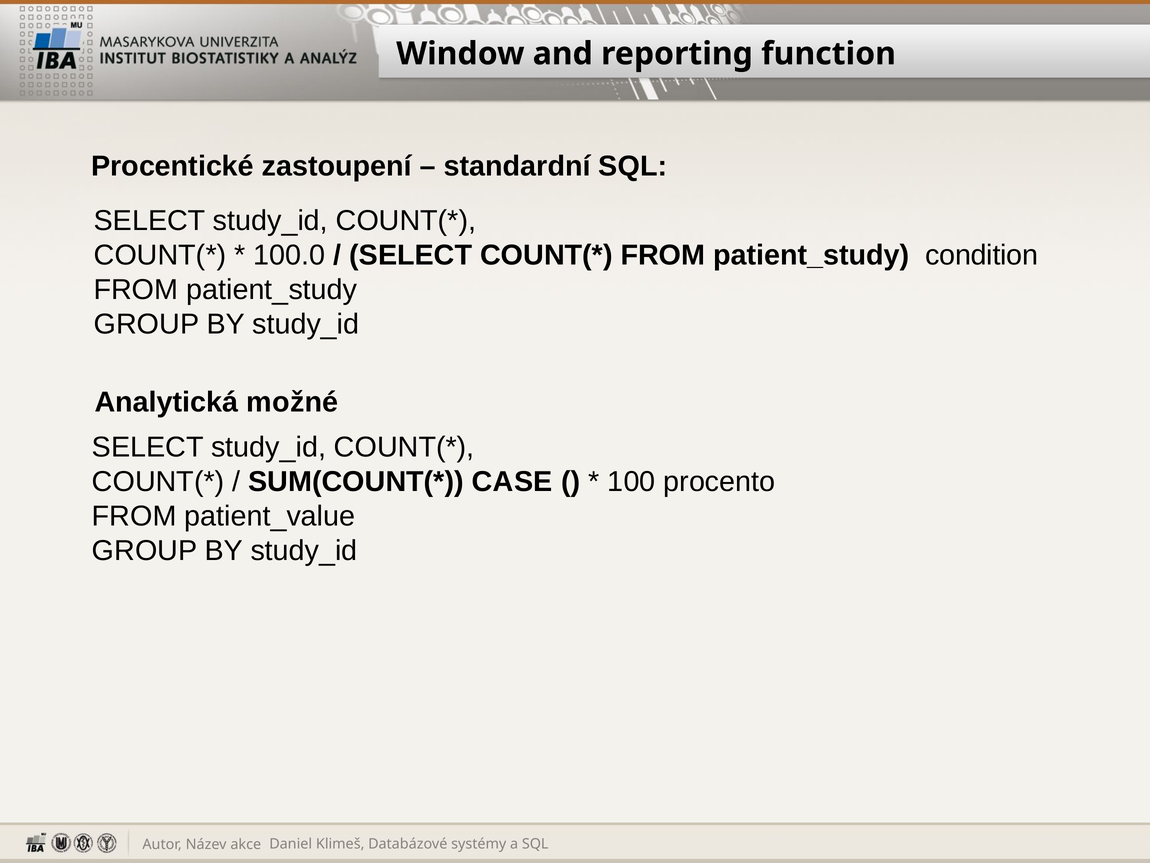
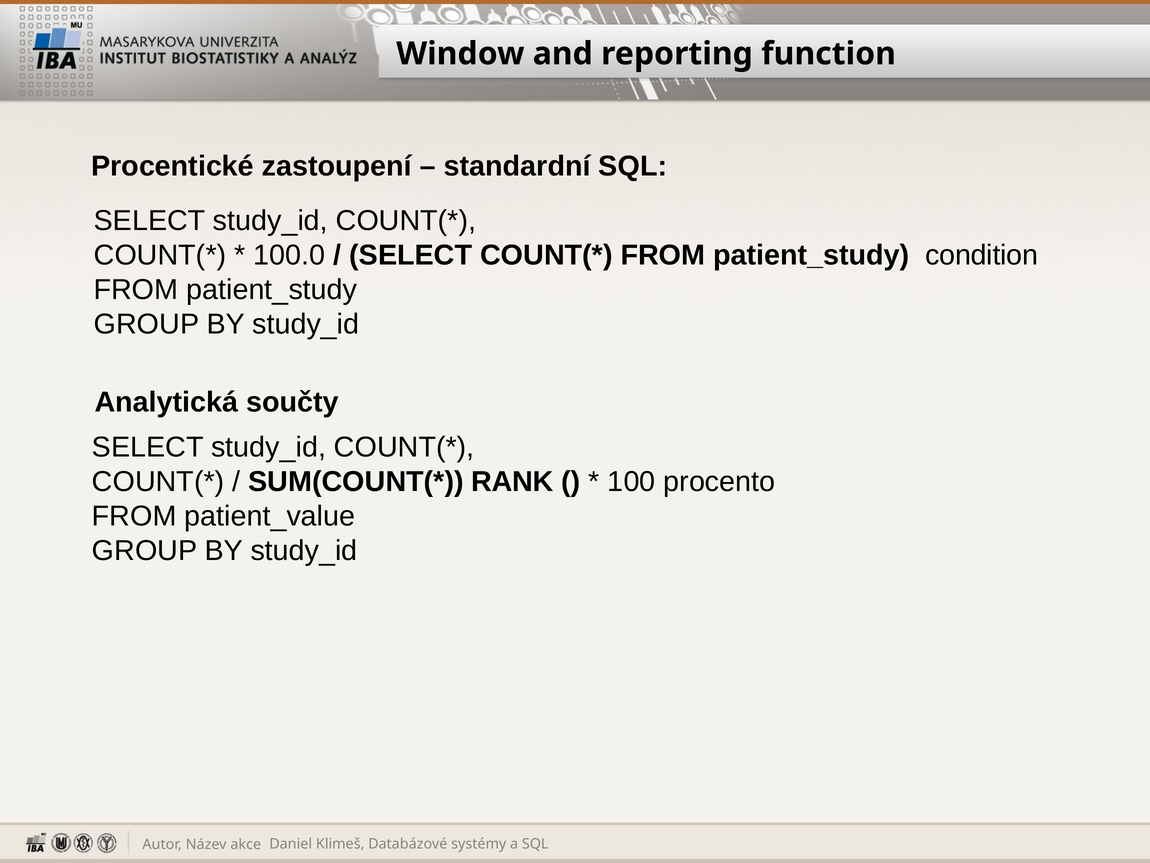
možné: možné -> součty (293, 402)
CASE: CASE -> RANK (513, 482)
